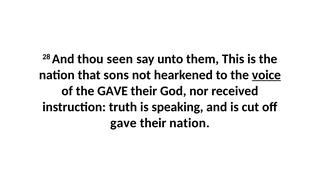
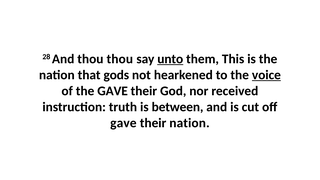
thou seen: seen -> thou (120, 59)
unto underline: none -> present (170, 59)
sons: sons -> gods (116, 75)
speaking: speaking -> between (178, 107)
